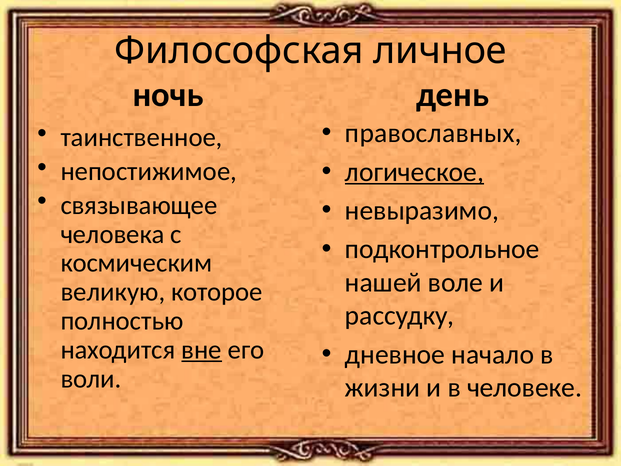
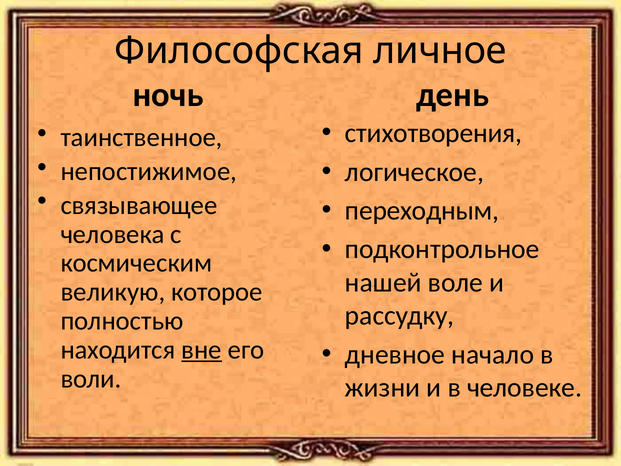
православных: православных -> стихотворения (434, 133)
логическое underline: present -> none (414, 172)
невыразимо: невыразимо -> переходным (422, 211)
